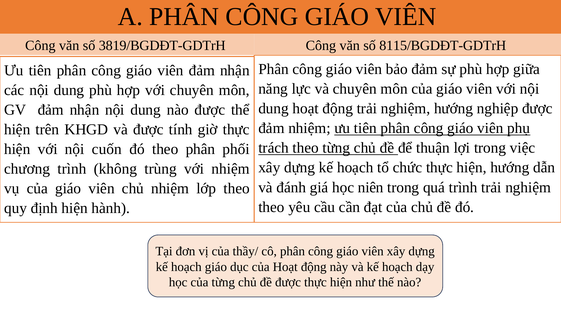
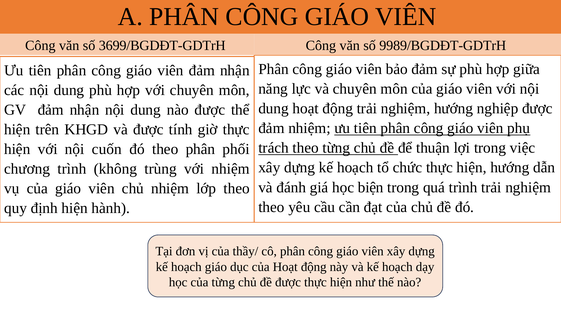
3819/BGDĐT-GDTrH: 3819/BGDĐT-GDTrH -> 3699/BGDĐT-GDTrH (162, 45)
8115/BGDĐT-GDTrH: 8115/BGDĐT-GDTrH -> 9989/BGDĐT-GDTrH (443, 45)
niên: niên -> biện (371, 187)
